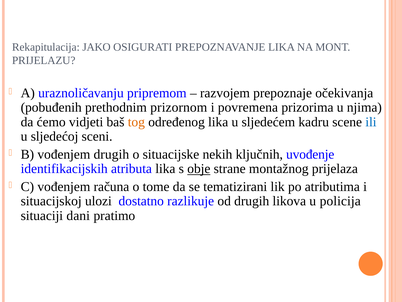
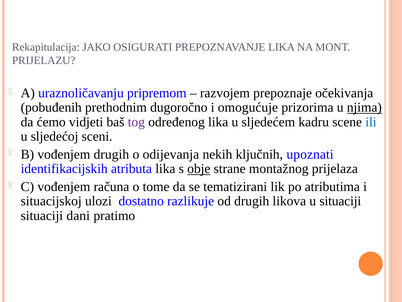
prizornom: prizornom -> dugoročno (179, 107)
povremena: povremena -> omogućuje (248, 107)
njima underline: none -> present (364, 107)
tog colour: orange -> purple (136, 122)
situacijske: situacijske -> odijevanja (171, 154)
uvođenje: uvođenje -> upoznati (310, 154)
u policija: policija -> situaciji (340, 201)
